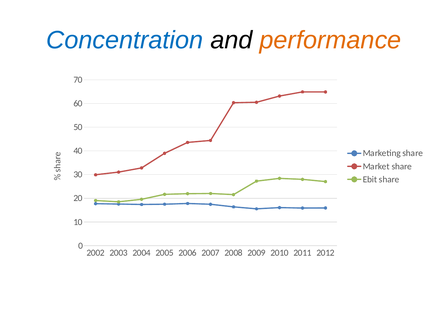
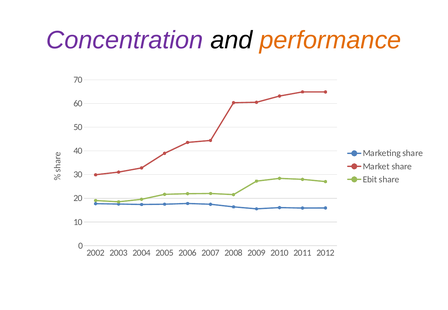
Concentration colour: blue -> purple (125, 40)
